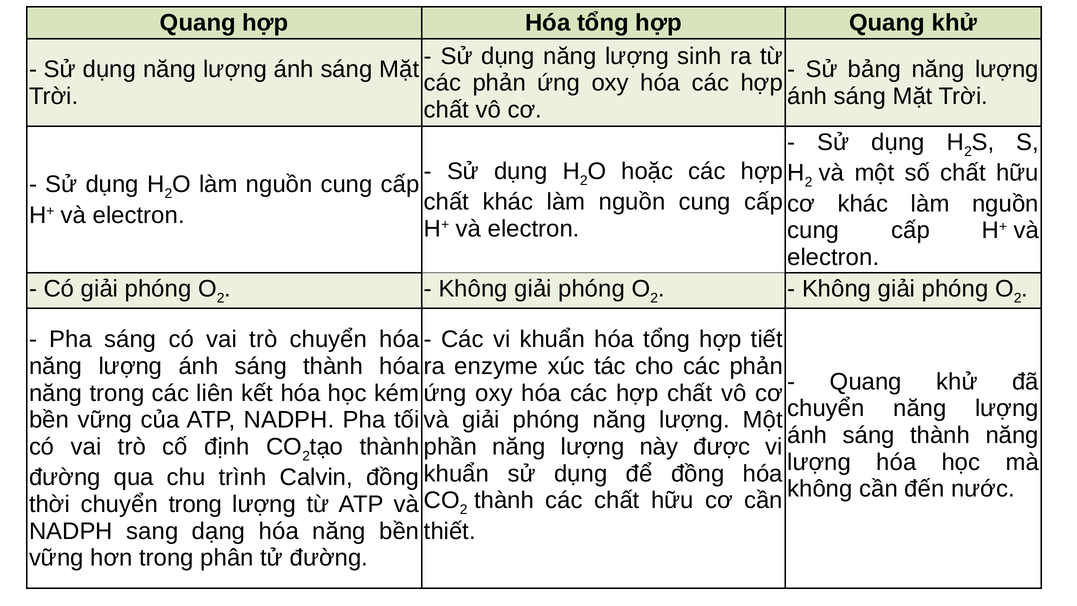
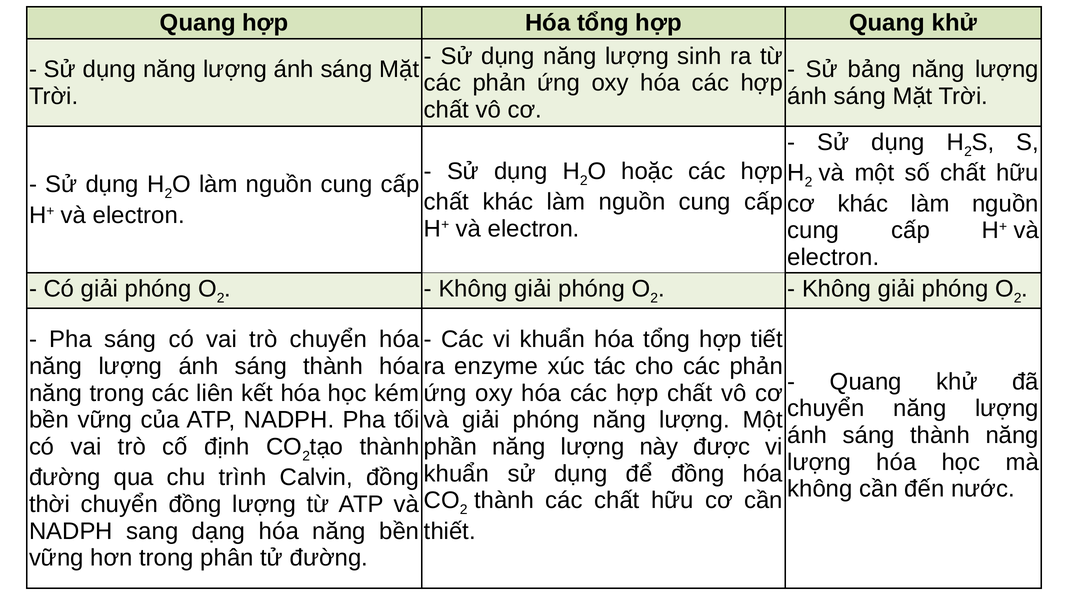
chuyển trong: trong -> đồng (195, 504)
